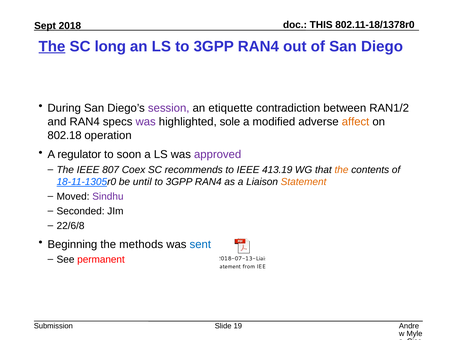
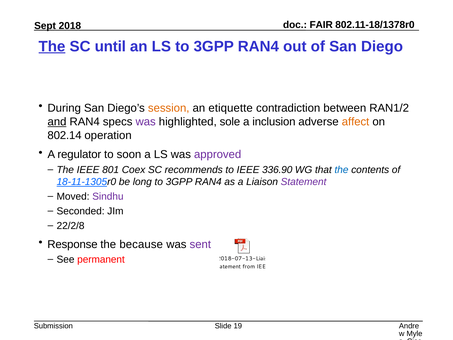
THIS: THIS -> FAIR (321, 25)
long: long -> until (110, 46)
session colour: purple -> orange (169, 108)
and underline: none -> present (57, 122)
modified: modified -> inclusion (274, 122)
802.18: 802.18 -> 802.14 (65, 135)
807: 807 -> 801 (111, 170)
413.19: 413.19 -> 336.90 (277, 170)
the colour: orange -> blue (342, 170)
until: until -> long (142, 182)
Statement colour: orange -> purple (304, 182)
22/6/8: 22/6/8 -> 22/2/8 (71, 226)
Beginning: Beginning -> Response (72, 244)
methods: methods -> because (141, 244)
sent colour: blue -> purple (200, 244)
